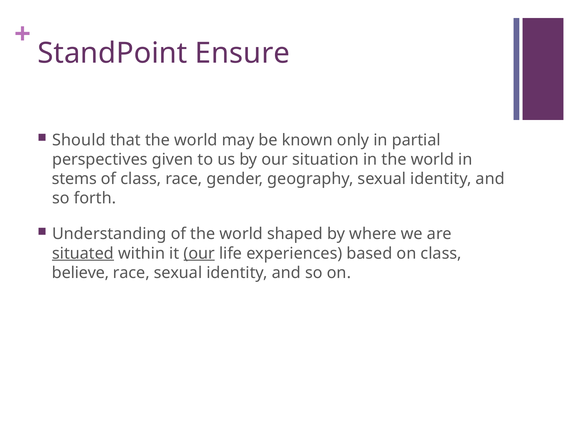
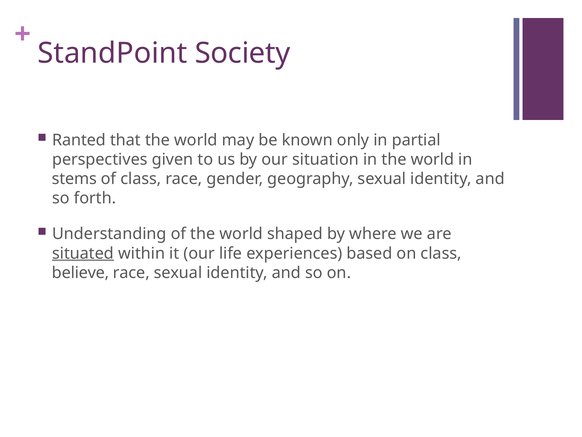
Ensure: Ensure -> Society (243, 53)
Should: Should -> Ranted (79, 140)
our underline: present -> none (199, 253)
